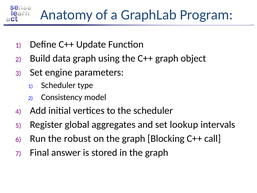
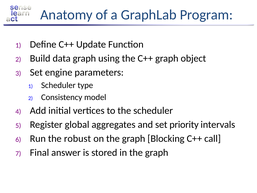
lookup: lookup -> priority (184, 124)
